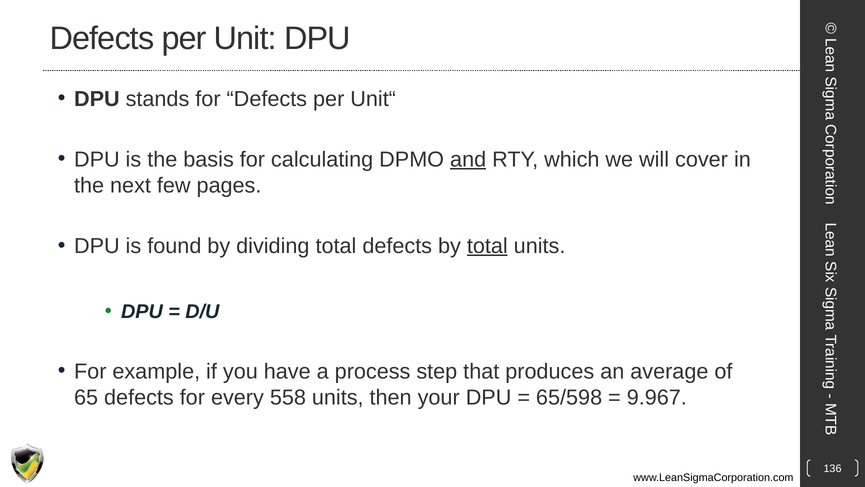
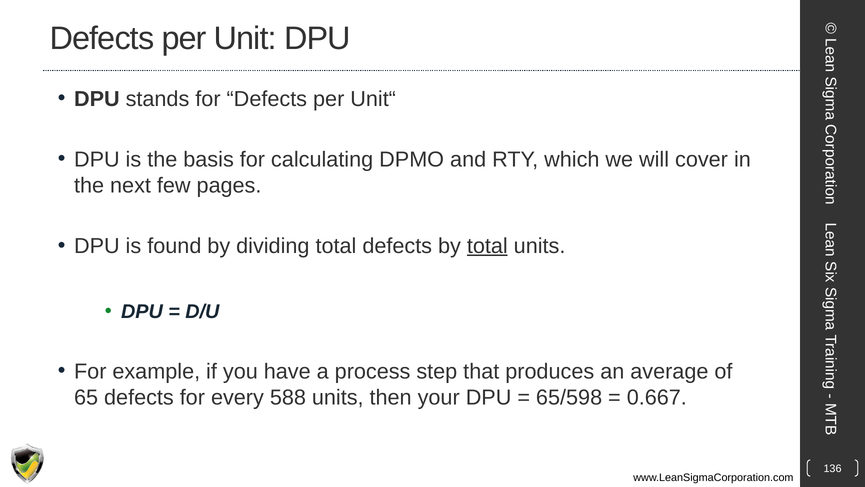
and underline: present -> none (468, 159)
558: 558 -> 588 (288, 397)
9.967: 9.967 -> 0.667 (657, 397)
